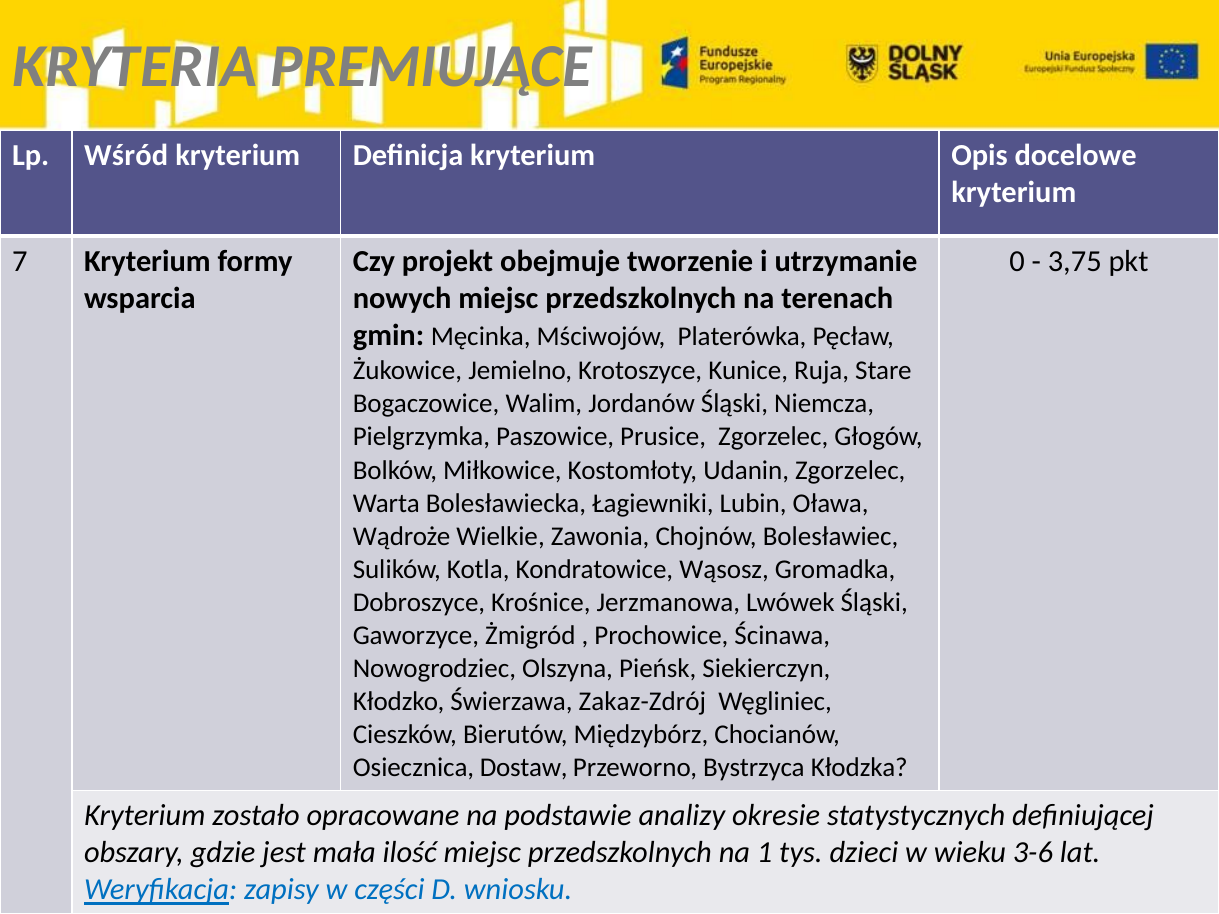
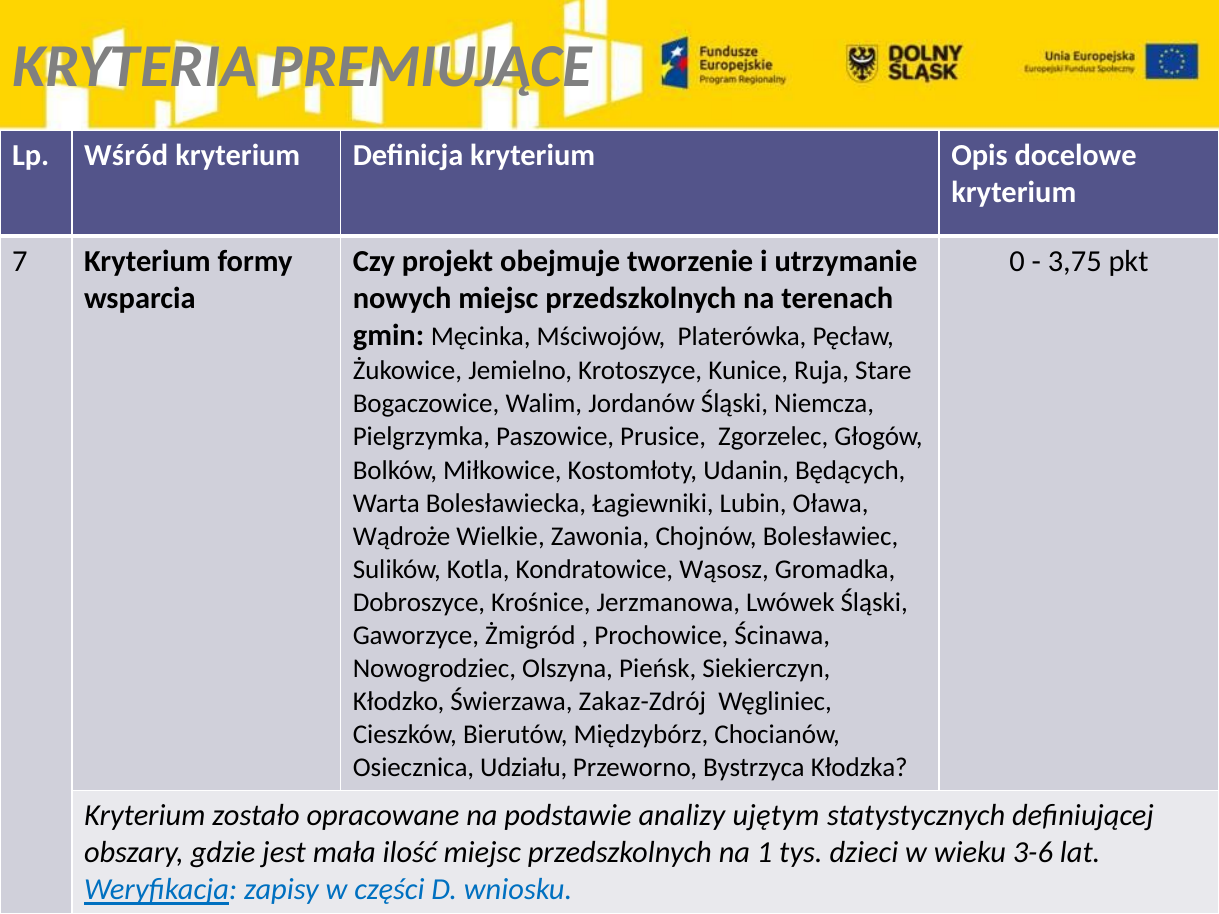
Udanin Zgorzelec: Zgorzelec -> Będących (850, 470)
Dostaw: Dostaw -> Udziału (524, 768)
okresie: okresie -> ujętym (776, 816)
